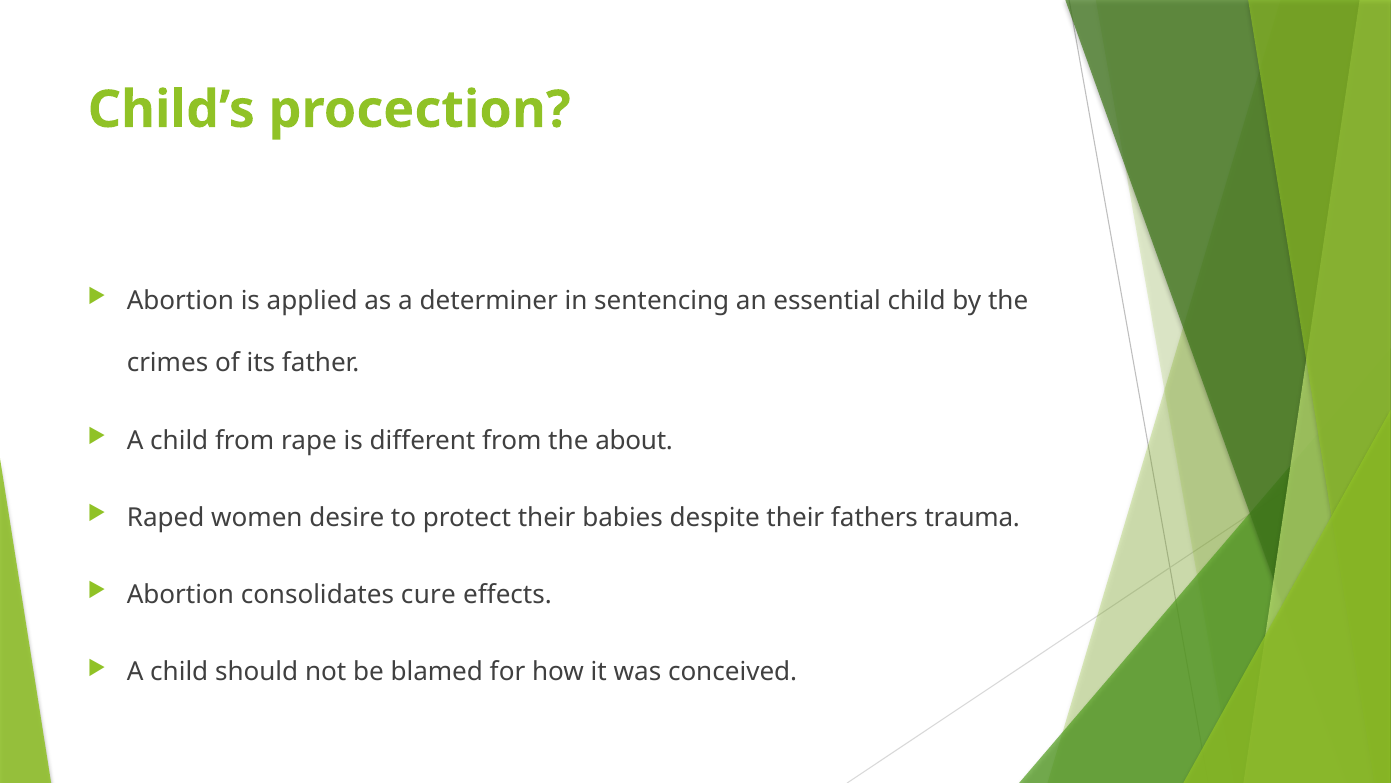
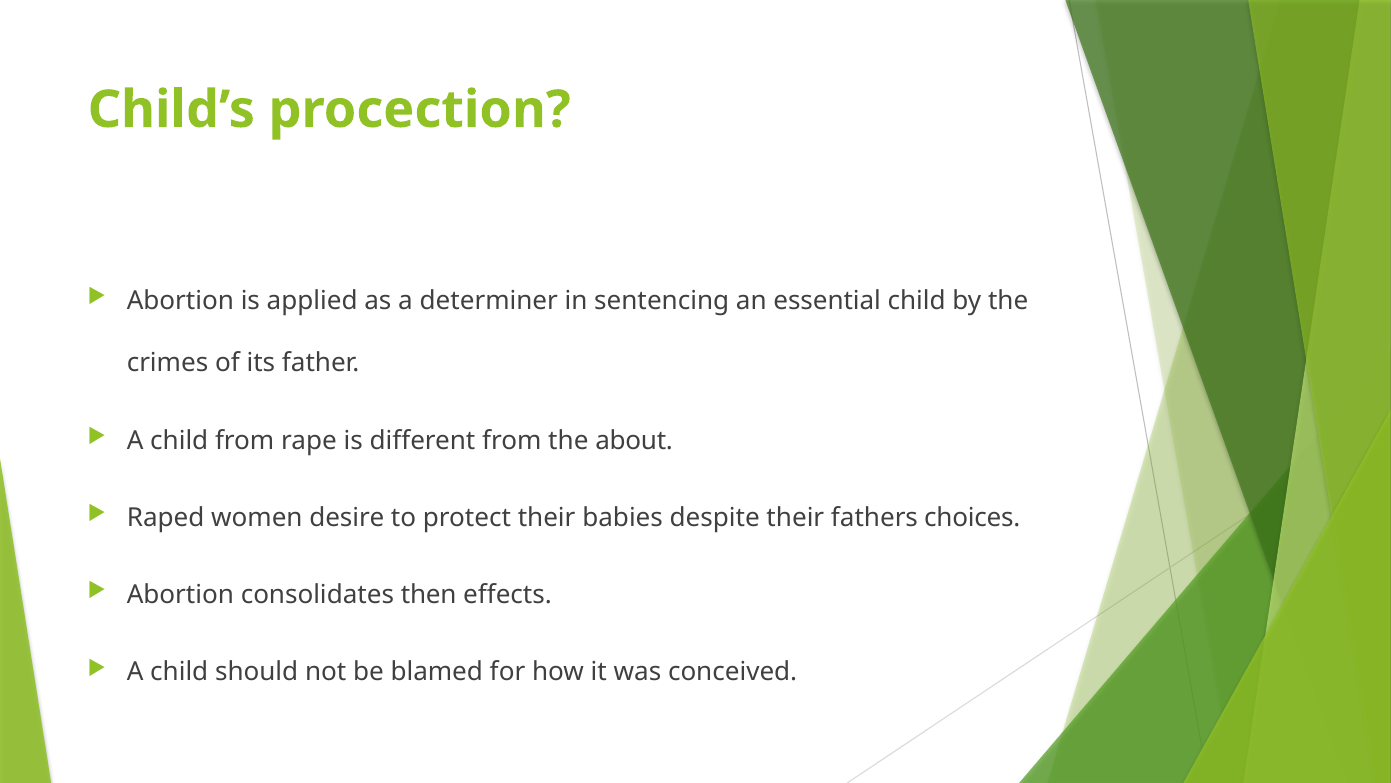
trauma: trauma -> choices (972, 517)
cure: cure -> then (429, 594)
